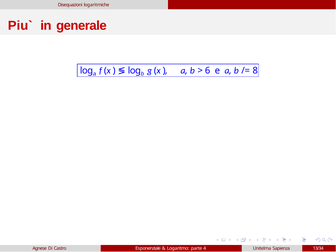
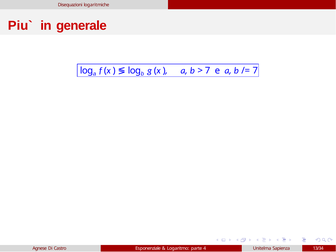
6: 6 -> 7 (208, 71)
8: 8 -> 7 (255, 71)
